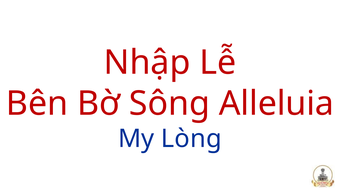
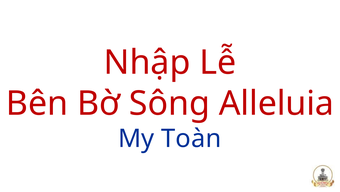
Lòng: Lòng -> Toàn (191, 138)
